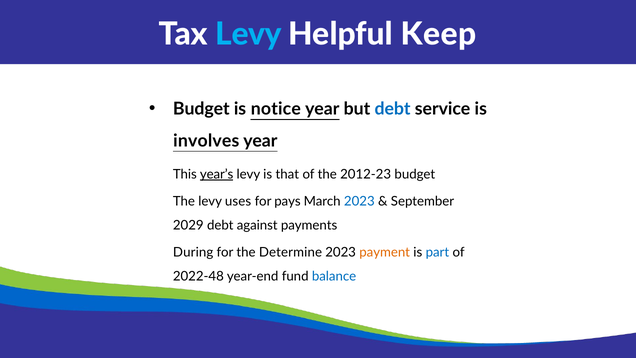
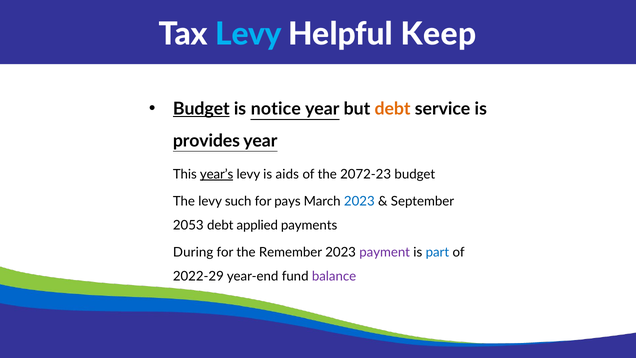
Budget underline: none -> present (201, 109)
debt colour: blue -> orange (393, 109)
involves: involves -> provides (206, 141)
that: that -> aids (287, 174)
2012-23: 2012-23 -> 2072-23 (366, 174)
uses: uses -> such (238, 201)
2029: 2029 -> 2053 (188, 225)
against: against -> applied (257, 225)
Determine: Determine -> Remember (291, 252)
payment colour: orange -> purple (385, 252)
2022-48: 2022-48 -> 2022-29 (198, 276)
balance colour: blue -> purple (334, 276)
